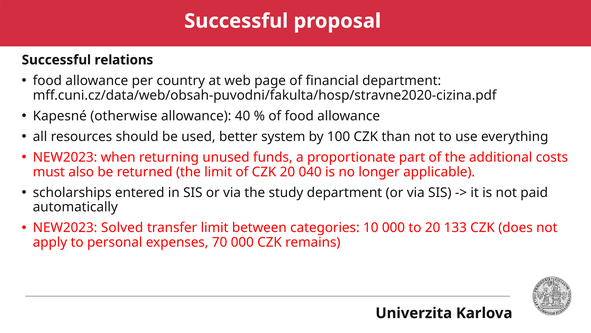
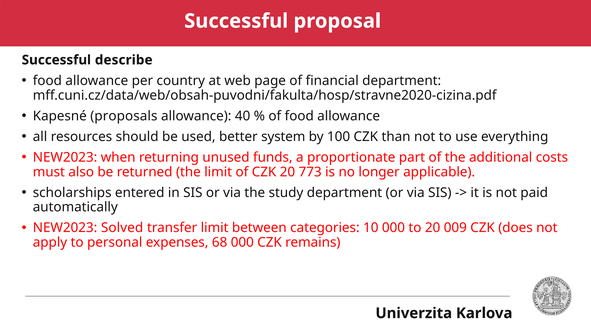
relations: relations -> describe (124, 60)
otherwise: otherwise -> proposals (124, 116)
040: 040 -> 773 (310, 172)
133: 133 -> 009 (455, 228)
70: 70 -> 68 (220, 242)
